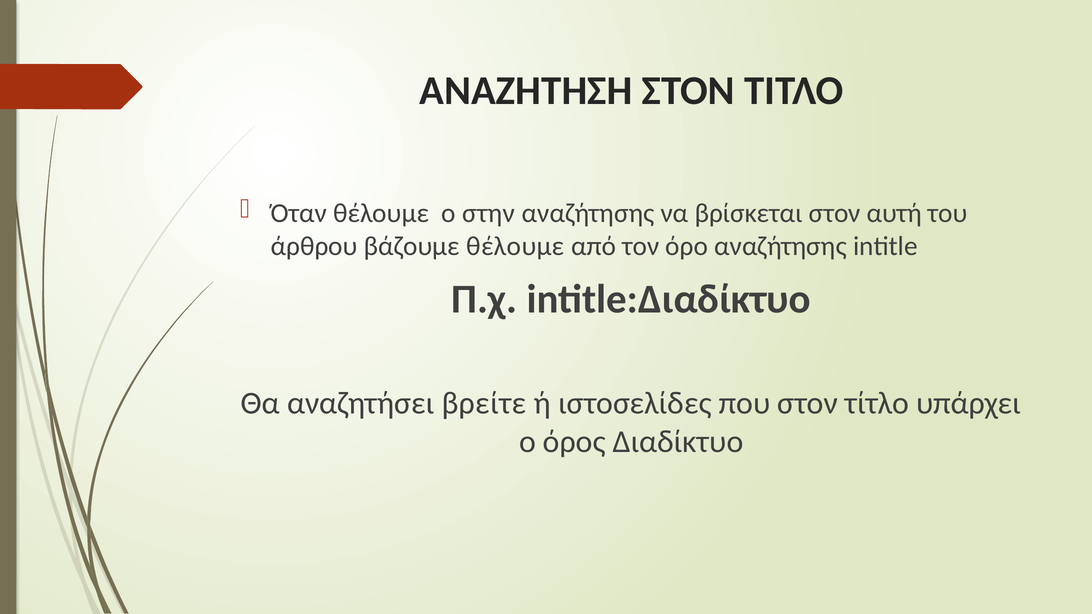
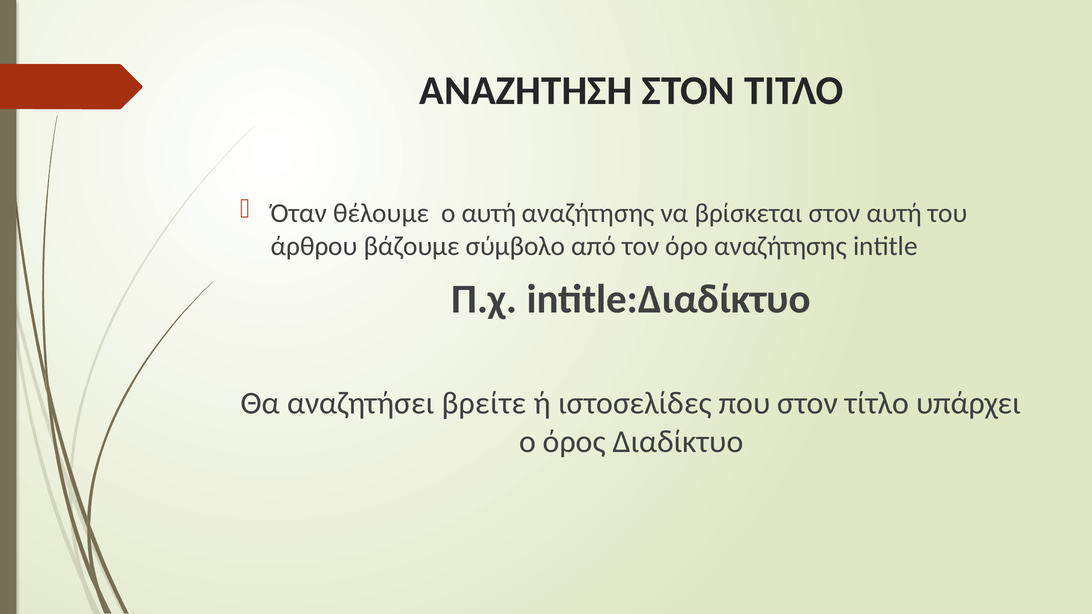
ο στην: στην -> αυτή (489, 214)
βάζουμε θέλουμε: θέλουμε -> σύμβολο (516, 246)
